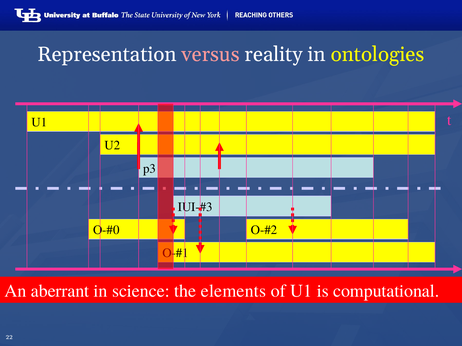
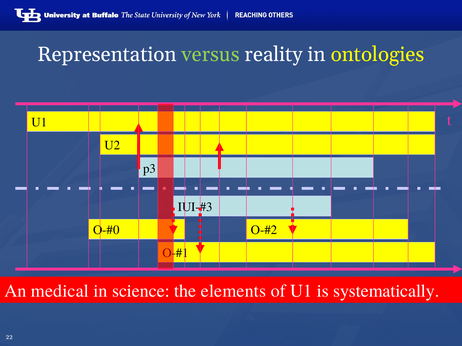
versus colour: pink -> light green (211, 55)
aberrant: aberrant -> medical (60, 291)
computational: computational -> systematically (386, 291)
